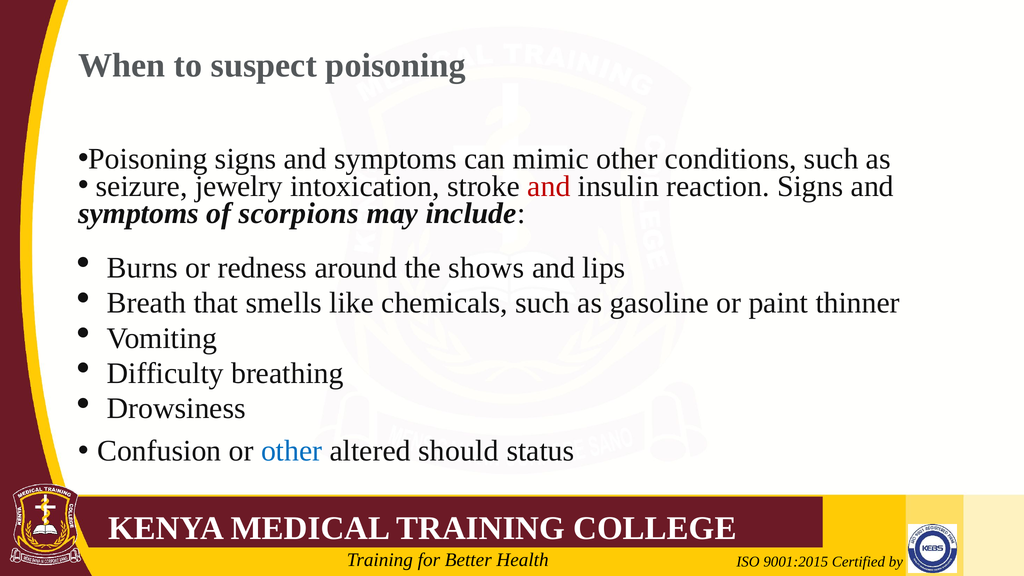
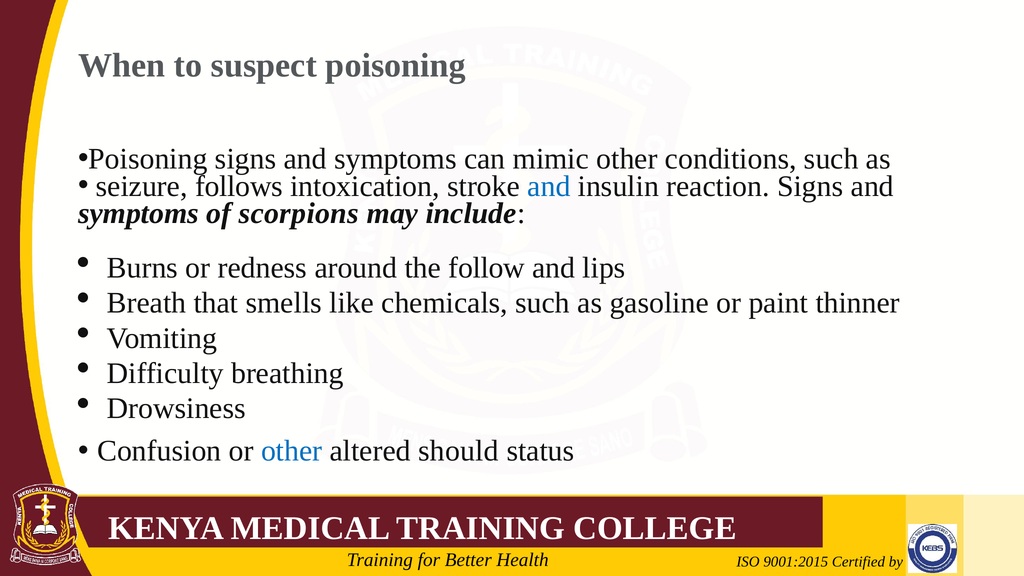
jewelry: jewelry -> follows (239, 186)
and colour: red -> blue (549, 186)
shows: shows -> follow (487, 268)
